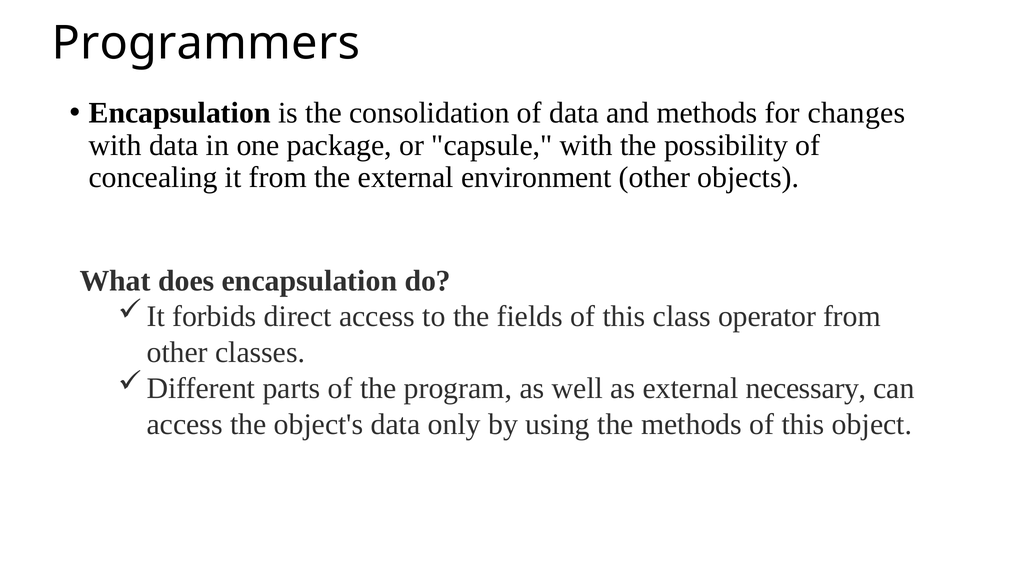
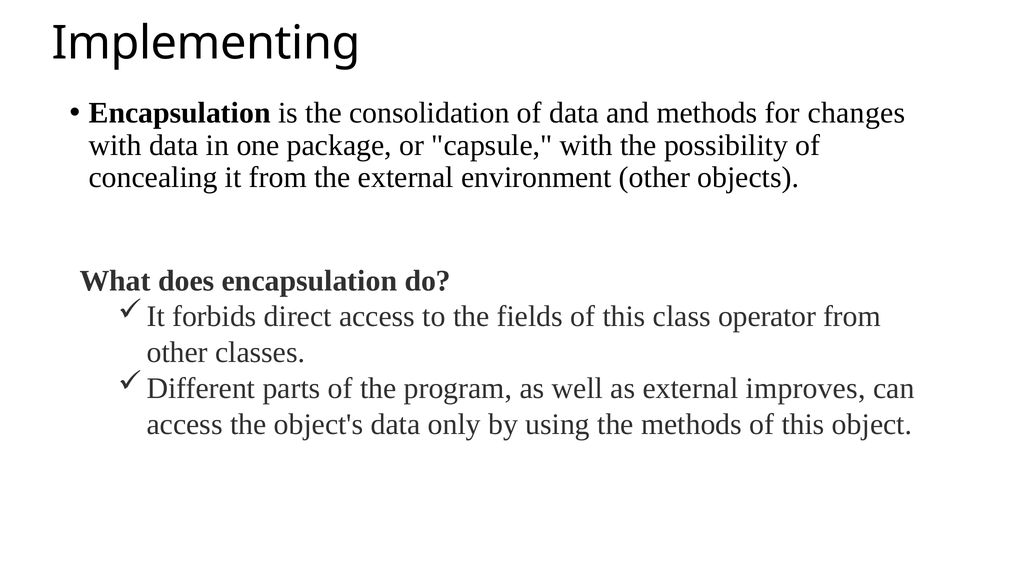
Programmers: Programmers -> Implementing (206, 43)
necessary: necessary -> improves (806, 388)
